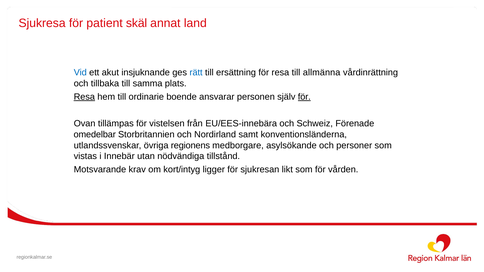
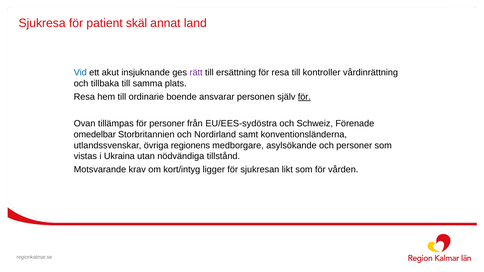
rätt colour: blue -> purple (196, 73)
allmänna: allmänna -> kontroller (322, 73)
Resa underline: present -> none (84, 97)
för vistelsen: vistelsen -> personer (167, 124)
EU/EES-innebära: EU/EES-innebära -> EU/EES-sydöstra (241, 124)
Innebär: Innebär -> Ukraina (119, 156)
